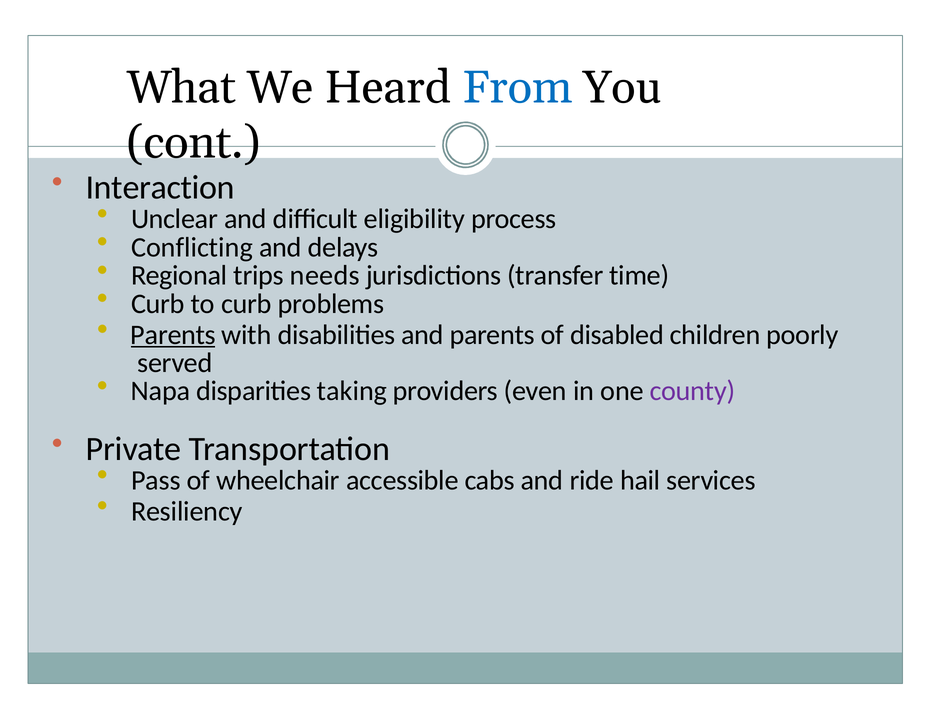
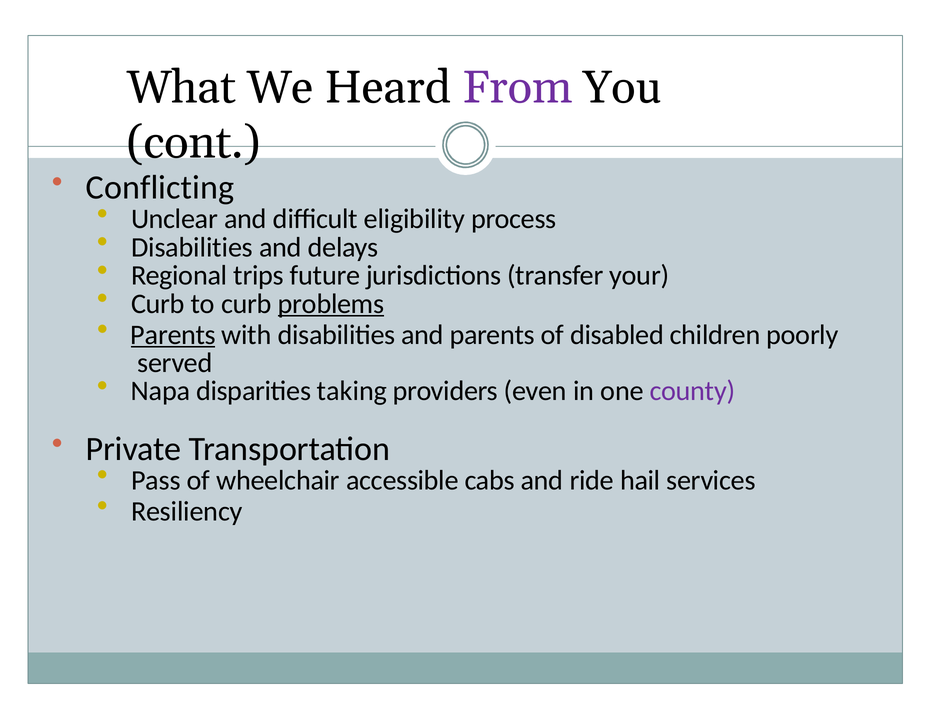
From colour: blue -> purple (517, 87)
Interaction: Interaction -> Conflicting (160, 188)
Conflicting: Conflicting -> Disabilities (192, 247)
needs: needs -> future (325, 276)
time: time -> your (639, 276)
problems underline: none -> present (331, 304)
